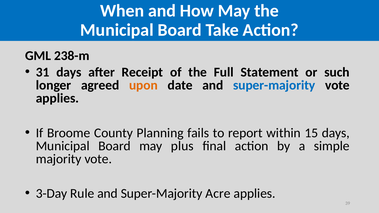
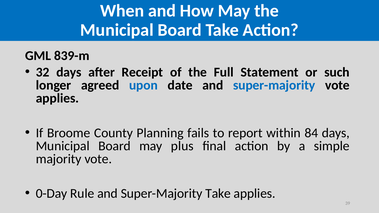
238-m: 238-m -> 839-m (72, 56)
31: 31 -> 32 (43, 72)
upon colour: orange -> blue (143, 85)
15: 15 -> 84 (311, 133)
3-Day: 3-Day -> 0-Day (52, 194)
Super-Majority Acre: Acre -> Take (218, 194)
